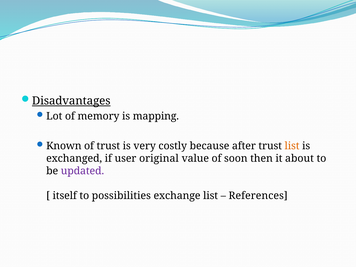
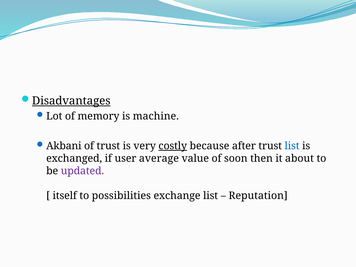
mapping: mapping -> machine (156, 116)
Known: Known -> Akbani (64, 146)
costly underline: none -> present (173, 146)
list colour: orange -> blue (292, 146)
original: original -> average (159, 158)
References: References -> Reputation (258, 196)
